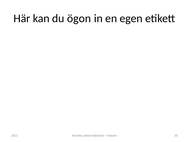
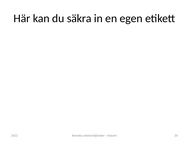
ögon: ögon -> säkra (79, 18)
